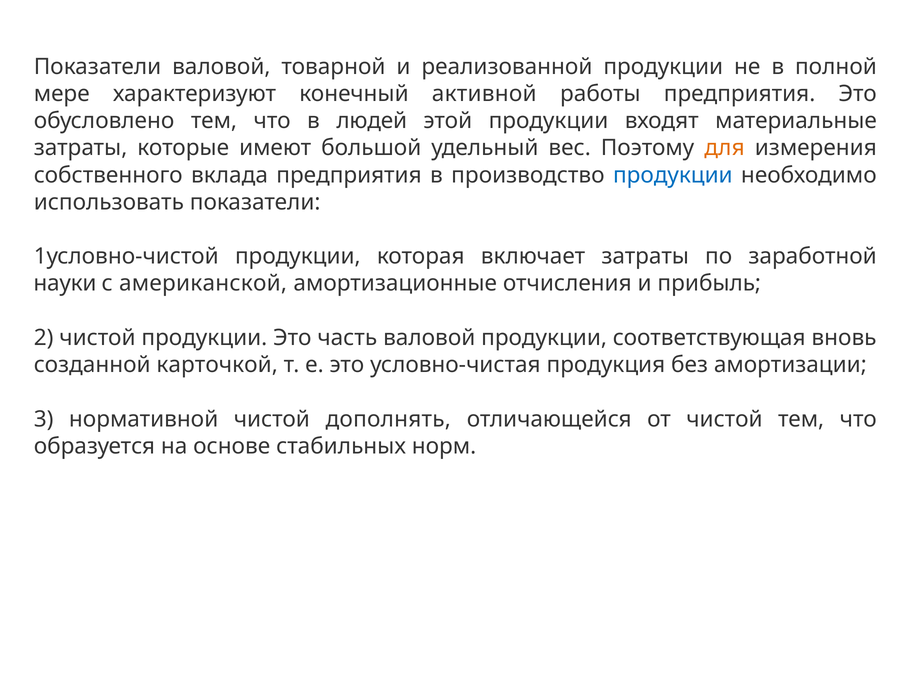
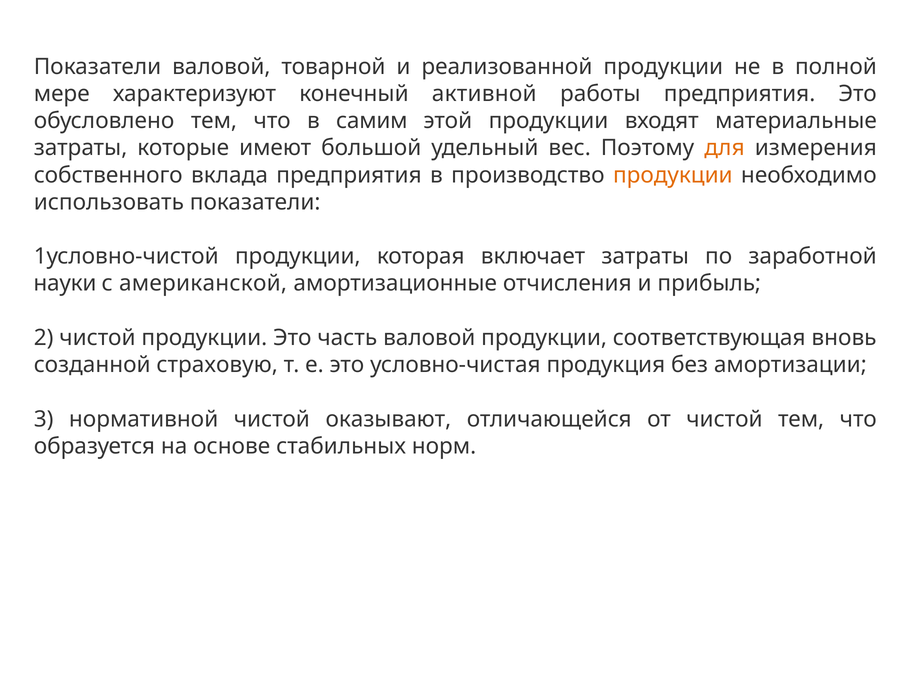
людей: людей -> самим (372, 121)
продукции colour: blue -> orange (673, 175)
карточкой: карточкой -> страховую (217, 365)
дополнять: дополнять -> оказывают (388, 419)
